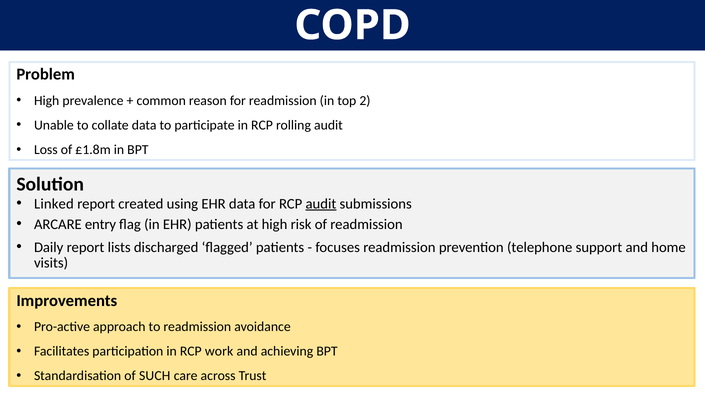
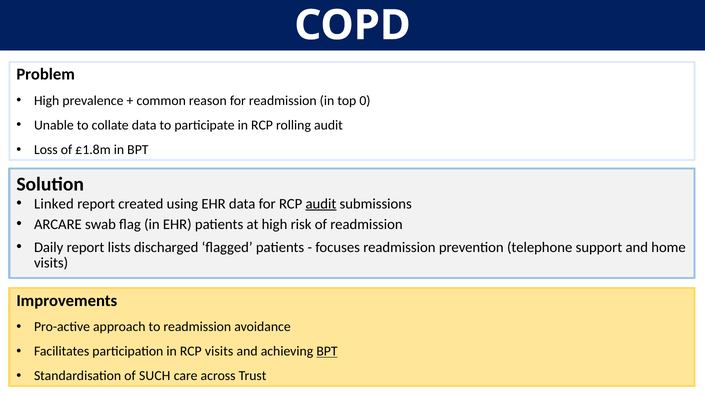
2: 2 -> 0 (365, 101)
entry: entry -> swab (100, 225)
RCP work: work -> visits (219, 352)
BPT underline: none -> present (327, 352)
